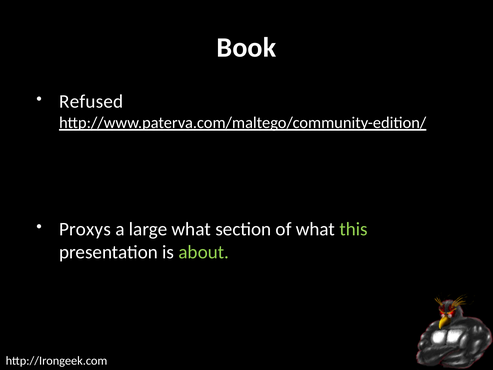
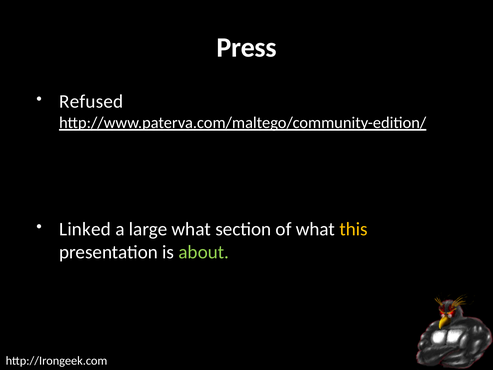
Book: Book -> Press (247, 48)
Proxys: Proxys -> Linked (85, 229)
this colour: light green -> yellow (354, 229)
